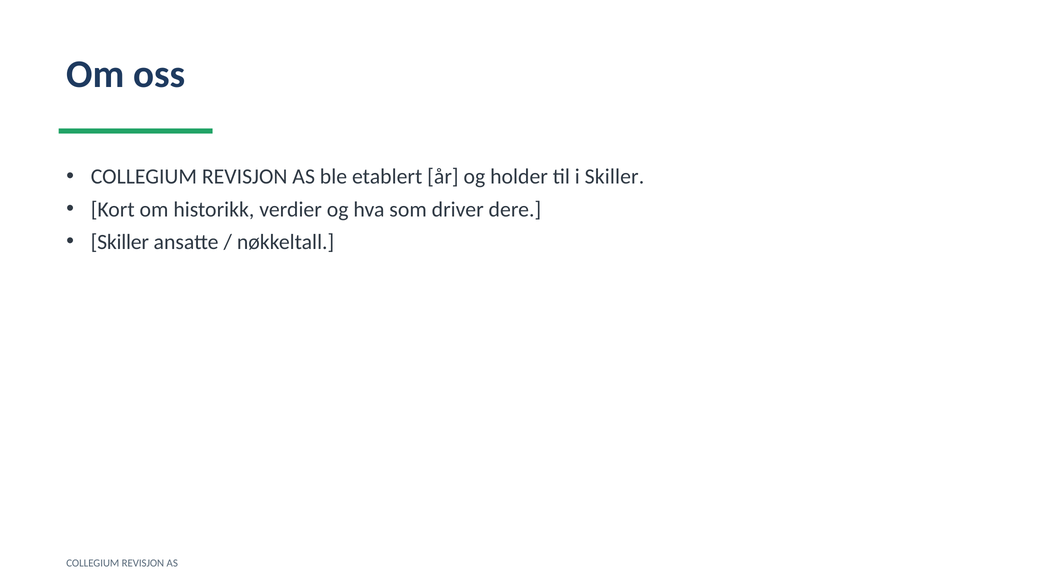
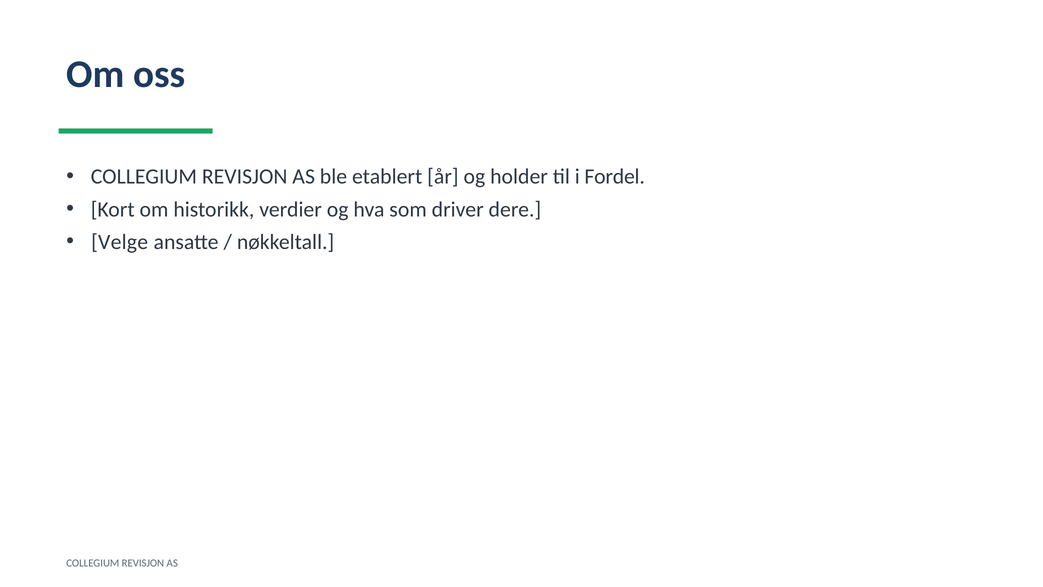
i Skiller: Skiller -> Fordel (615, 177)
Skiller: Skiller -> Velge (120, 242)
